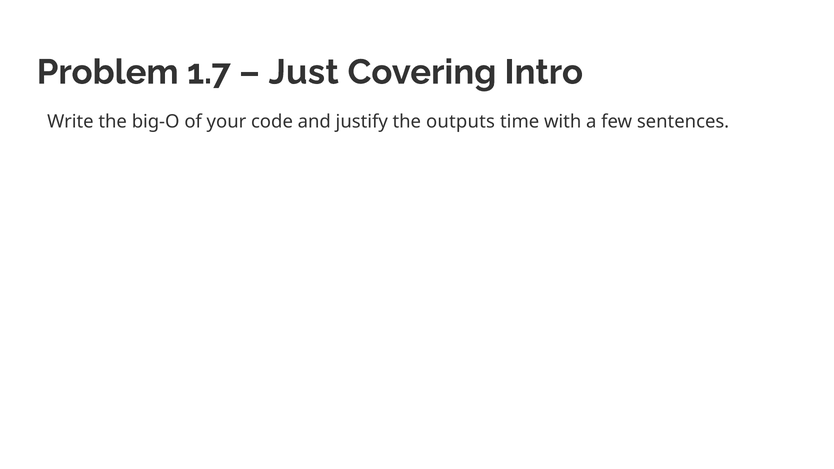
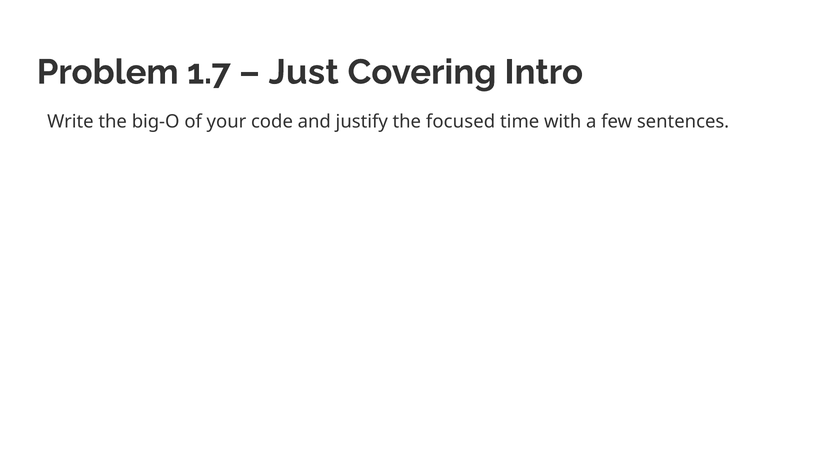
outputs: outputs -> focused (461, 121)
